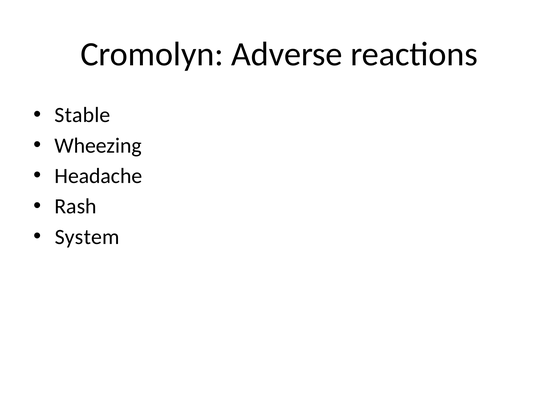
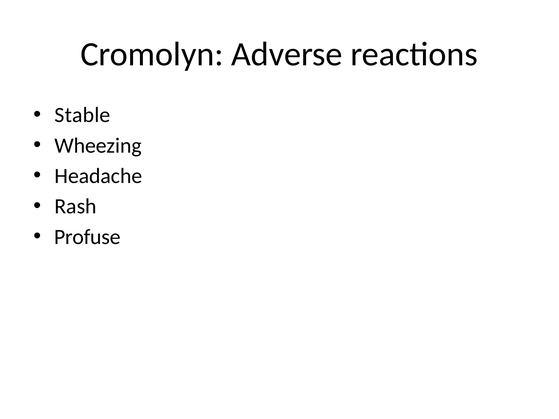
System: System -> Profuse (87, 237)
